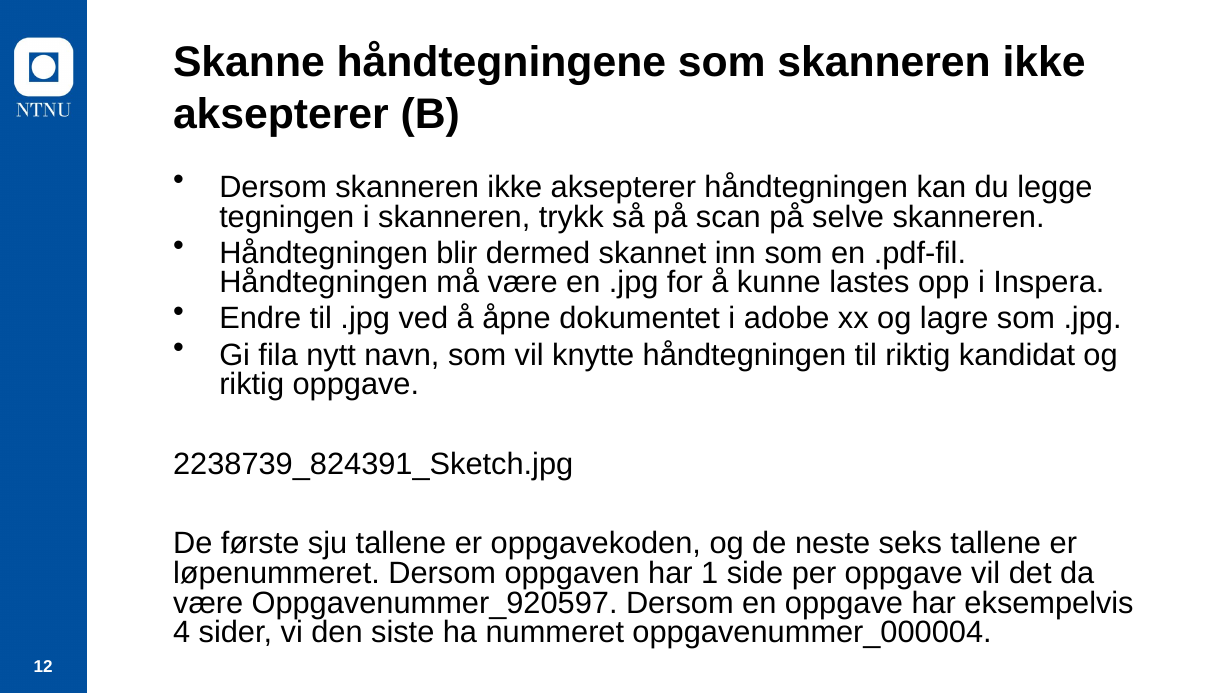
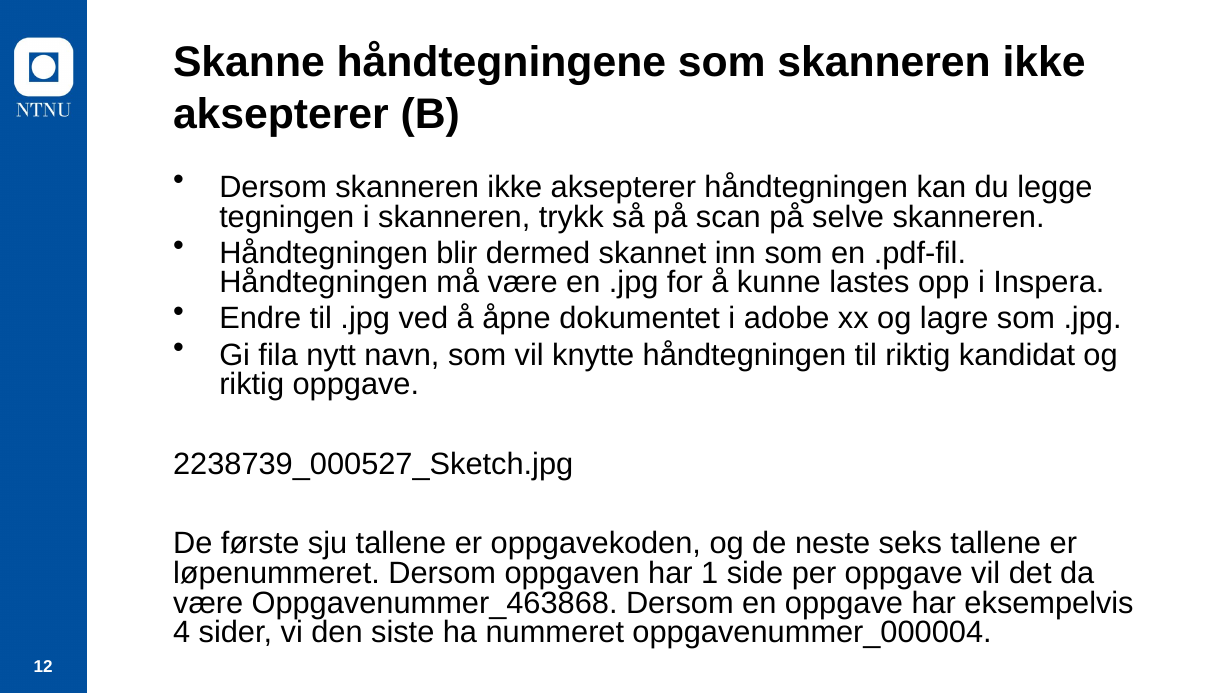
2238739_824391_Sketch.jpg: 2238739_824391_Sketch.jpg -> 2238739_000527_Sketch.jpg (373, 464)
Oppgavenummer_920597: Oppgavenummer_920597 -> Oppgavenummer_463868 (435, 602)
